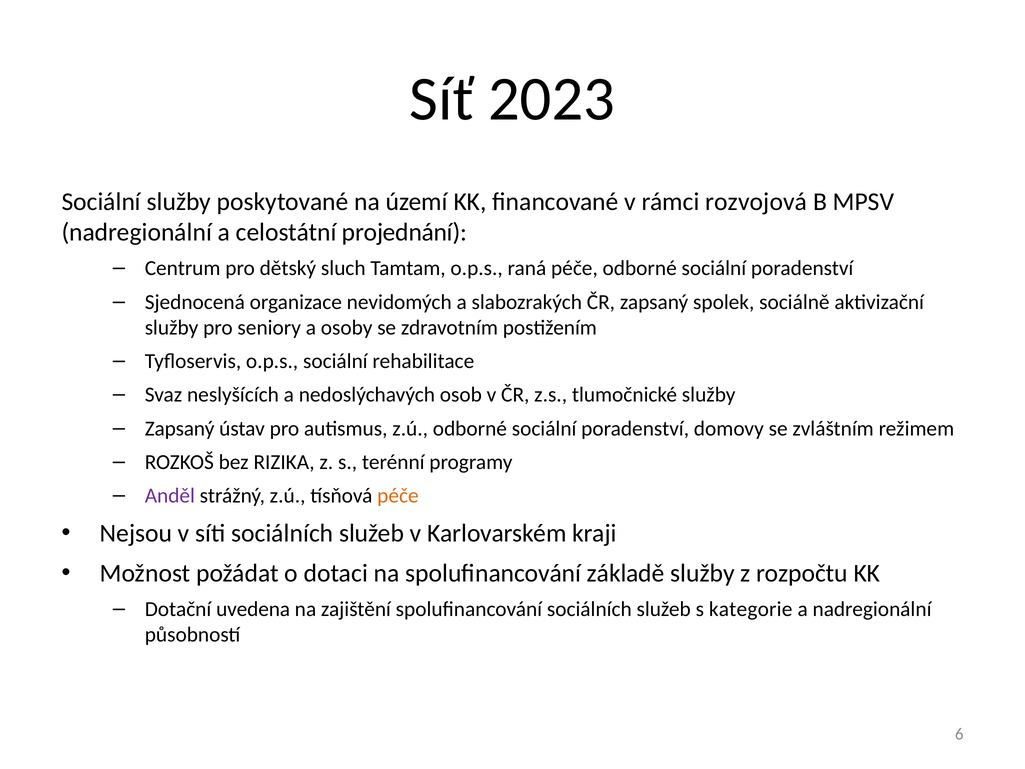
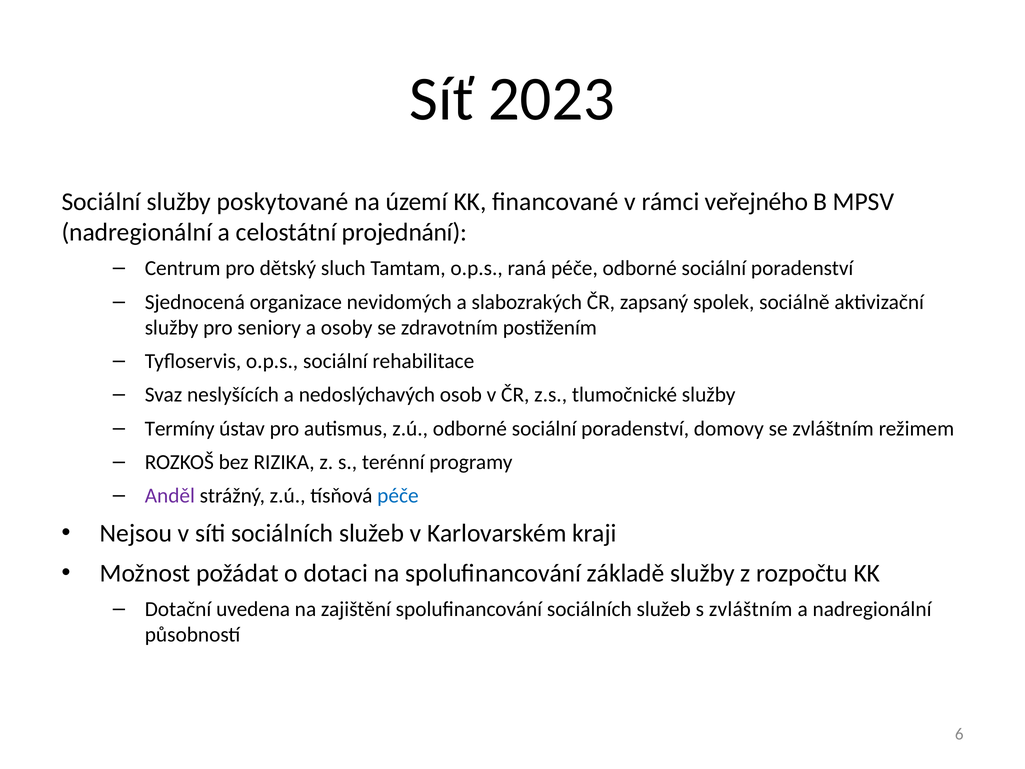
rozvojová: rozvojová -> veřejného (756, 202)
Zapsaný: Zapsaný -> Termíny (180, 428)
péče colour: orange -> blue (398, 496)
s kategorie: kategorie -> zvláštním (751, 609)
